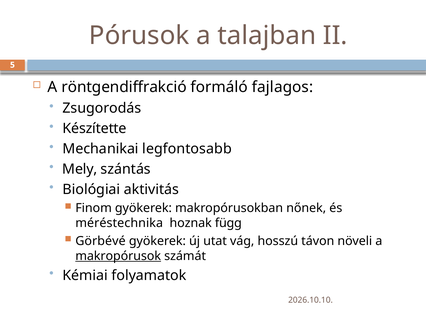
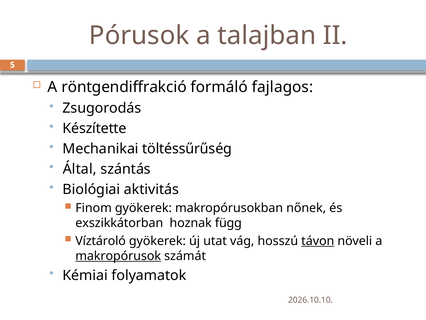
legfontosabb: legfontosabb -> töltéssűrűség (187, 148)
Mely: Mely -> Által (80, 169)
méréstechnika: méréstechnika -> exszikkátorban (119, 223)
Görbévé: Görbévé -> Víztároló (101, 241)
távon underline: none -> present (318, 241)
